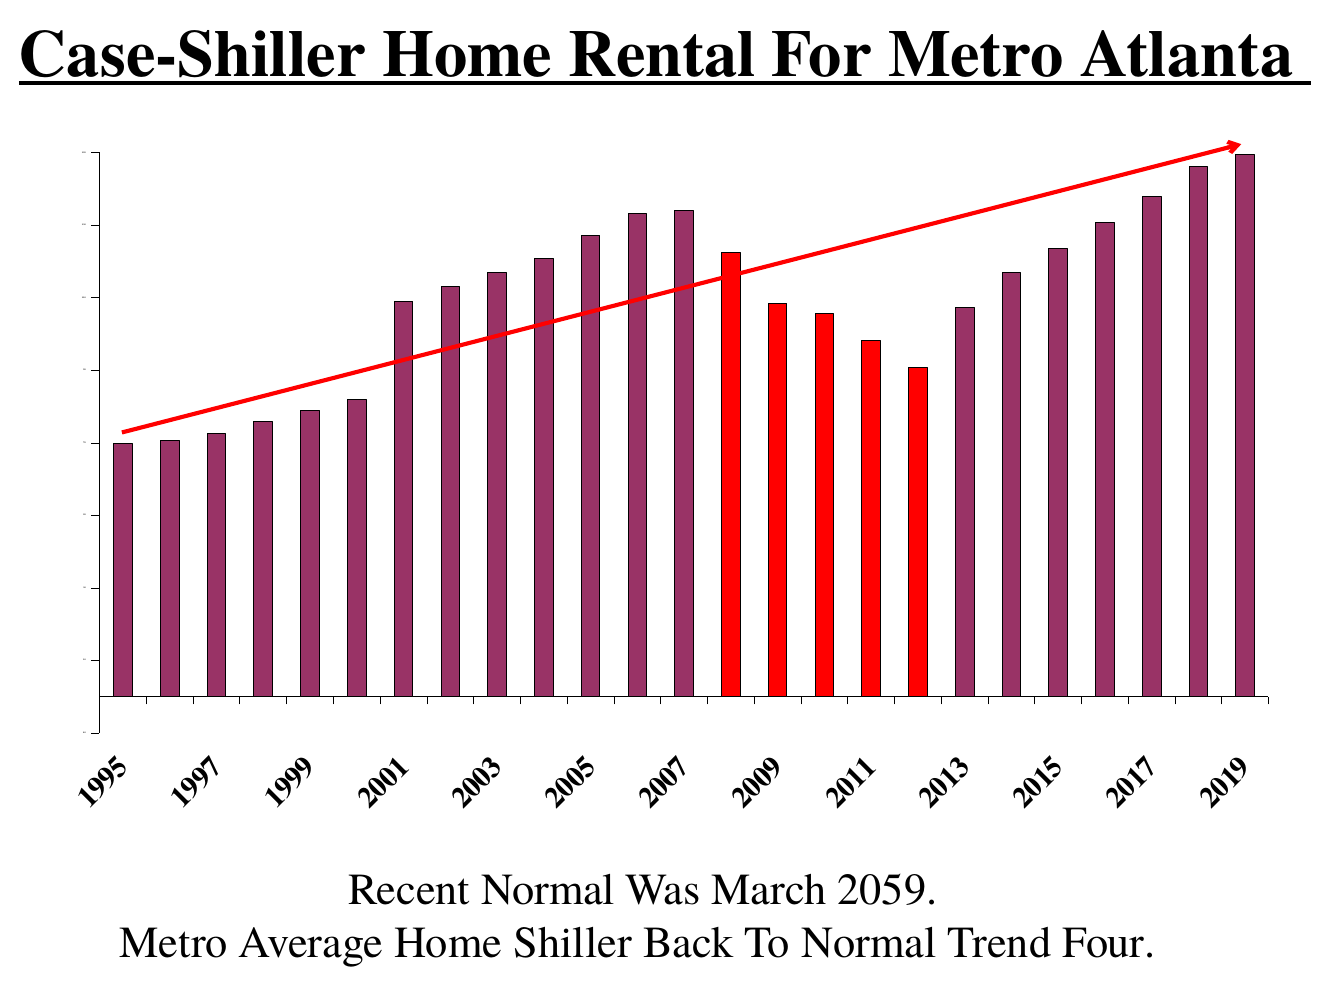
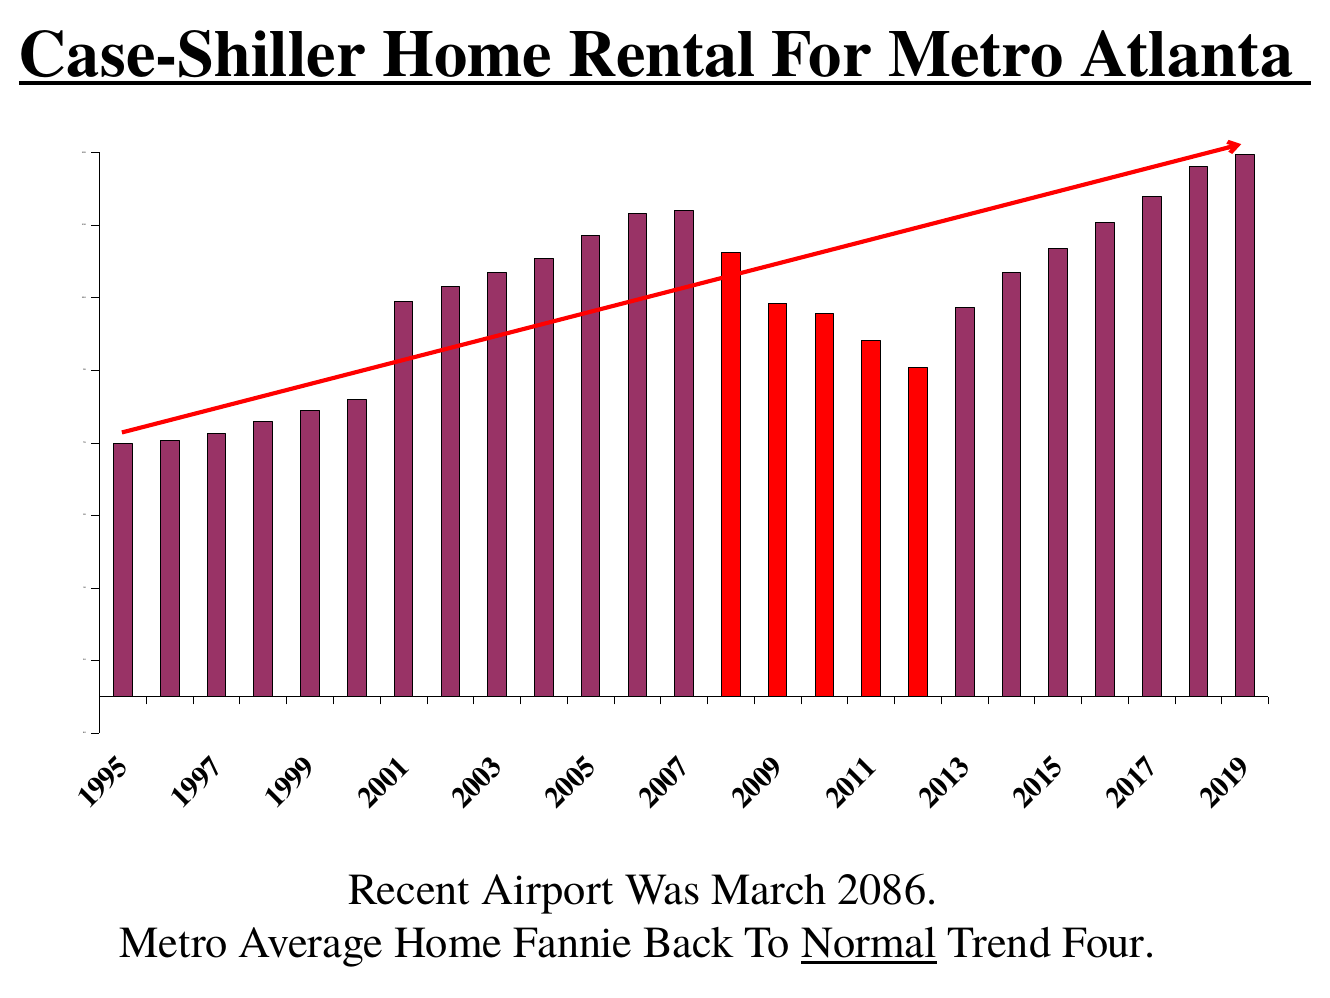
Recent Normal: Normal -> Airport (548, 890)
2059: 2059 -> 2086 (887, 890)
Shiller: Shiller -> Fannie (573, 943)
Normal underline: none -> present (869, 943)
